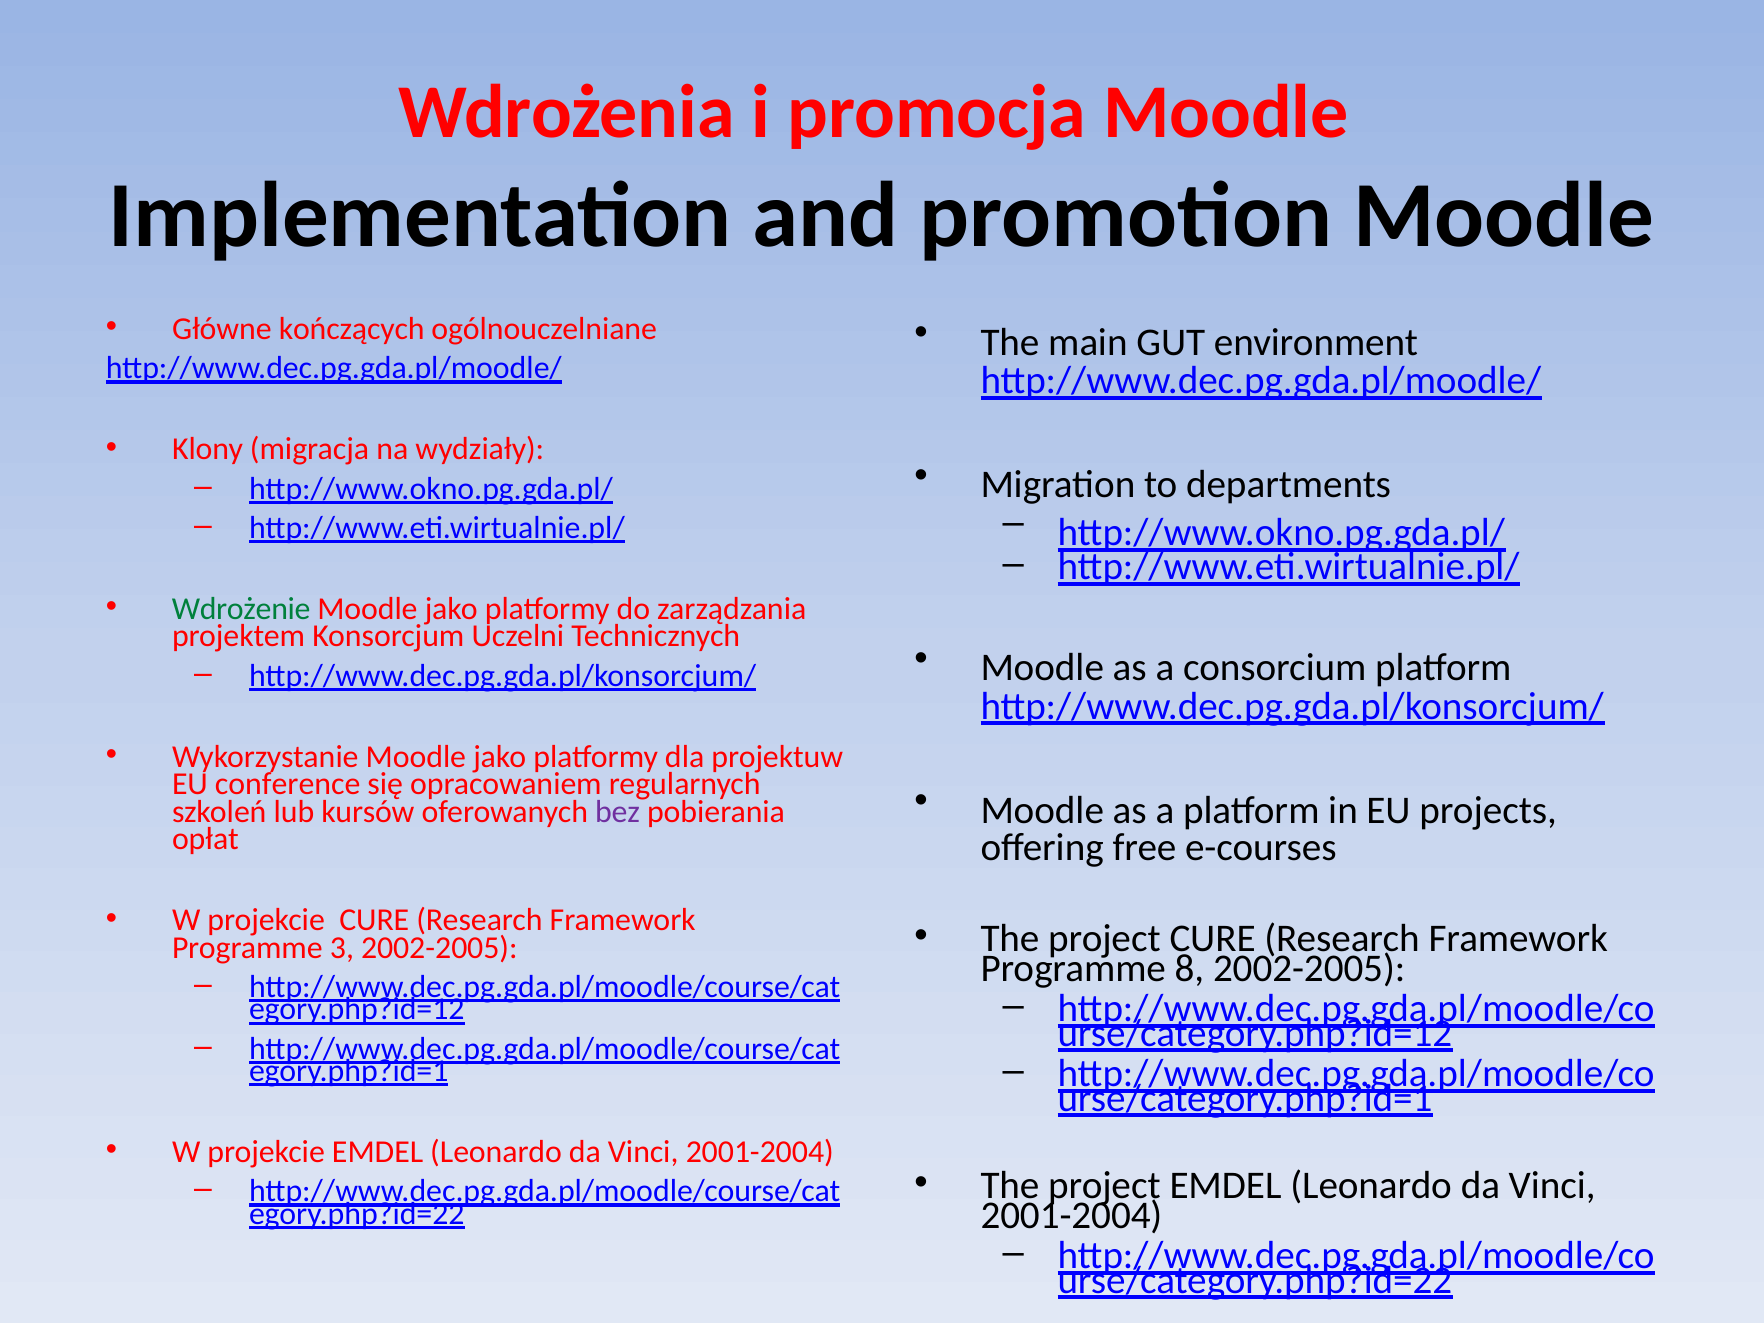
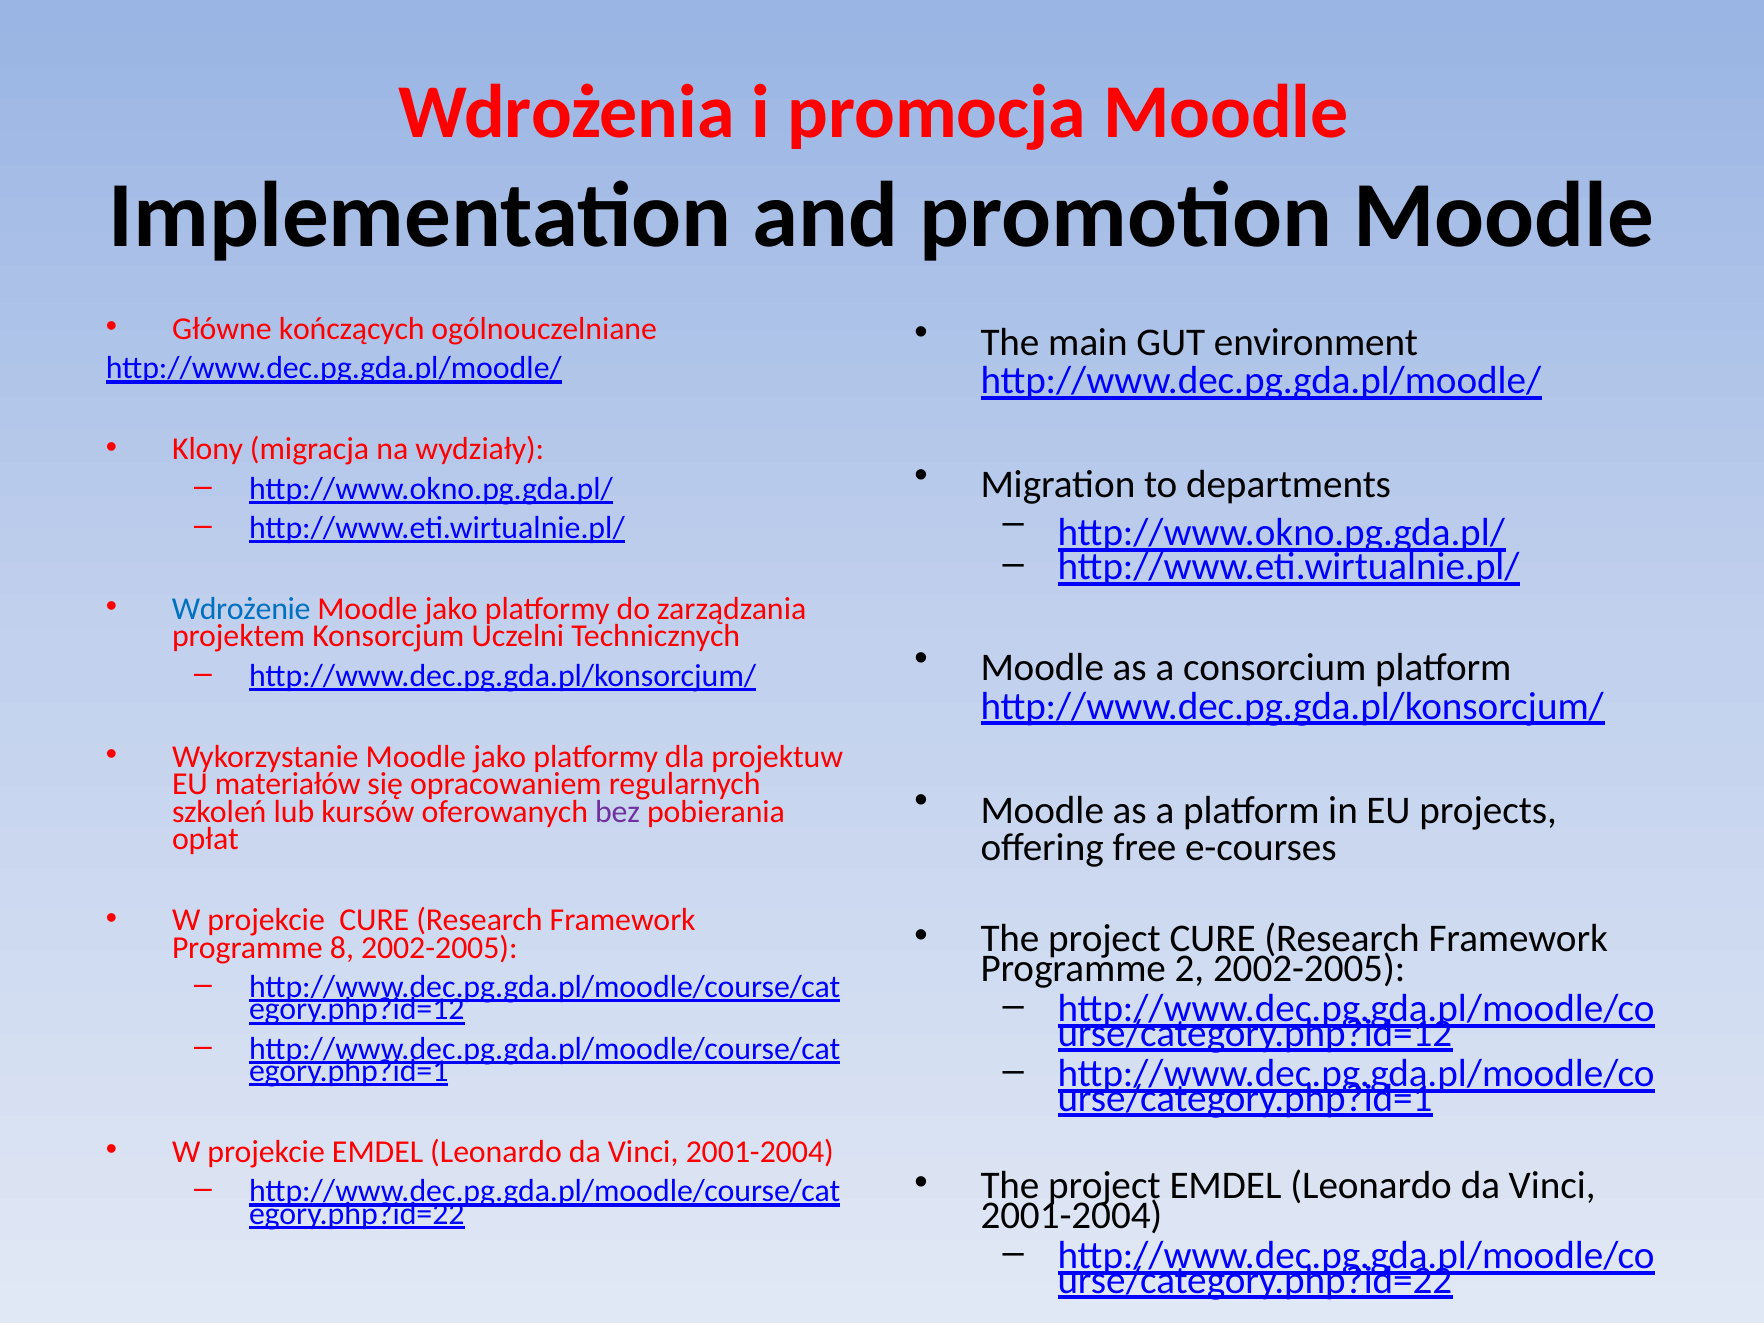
Wdrożenie colour: green -> blue (241, 609)
conference: conference -> materiałów (288, 784)
3: 3 -> 8 (342, 948)
8: 8 -> 2 (1189, 969)
